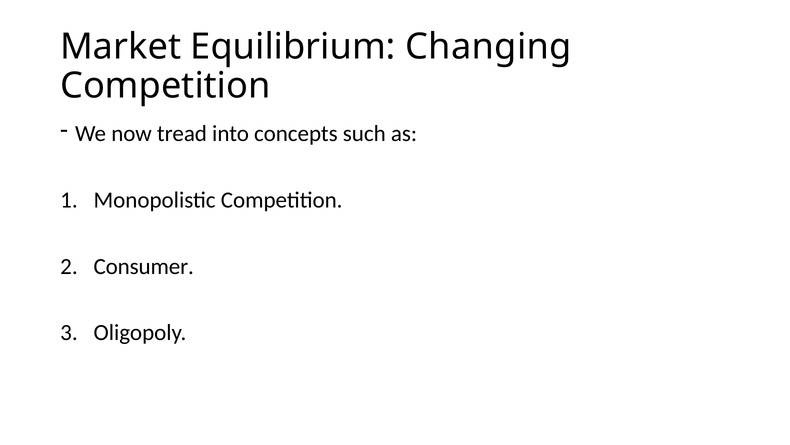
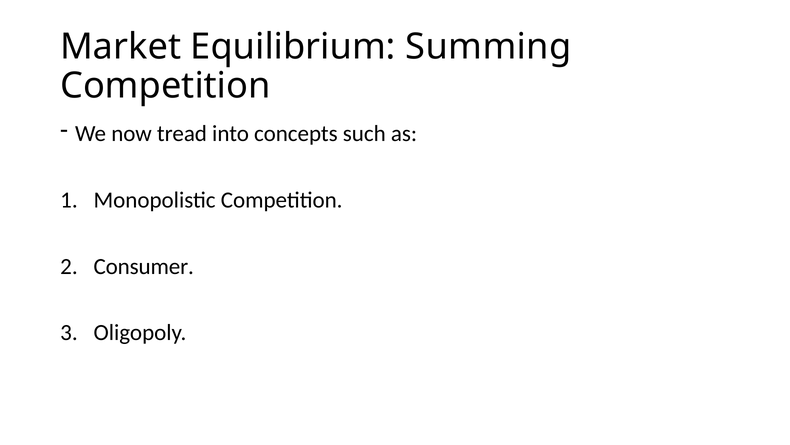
Changing: Changing -> Summing (488, 47)
